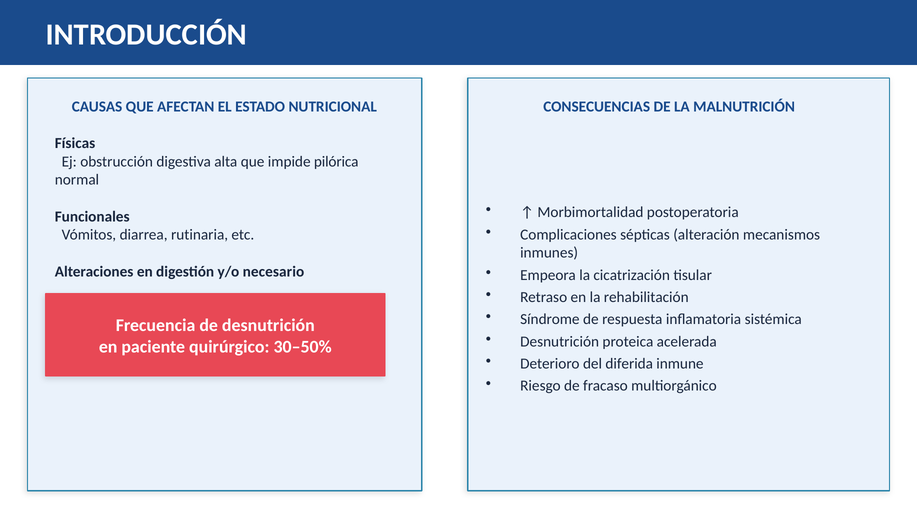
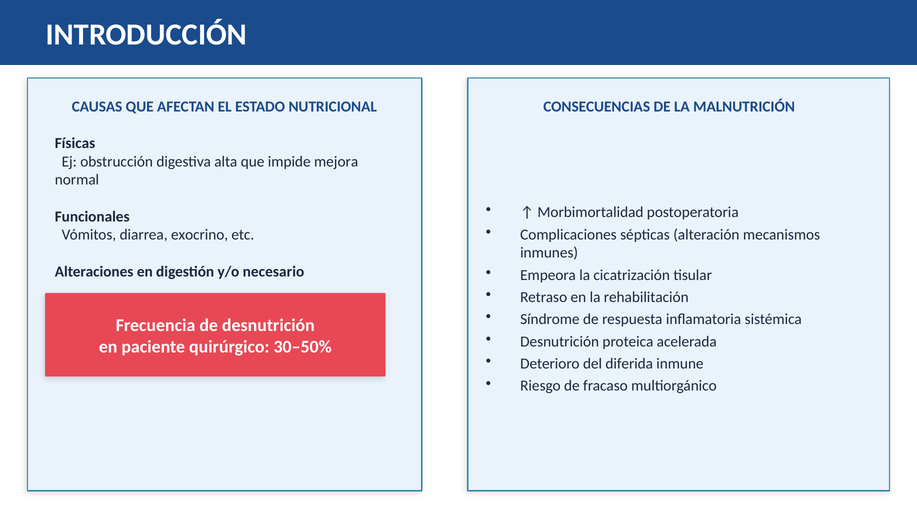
pilórica: pilórica -> mejora (336, 162)
rutinaria: rutinaria -> exocrino (200, 235)
